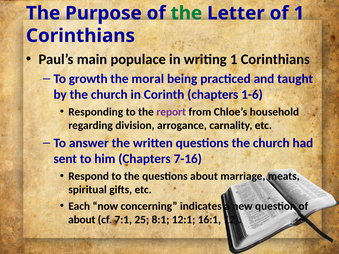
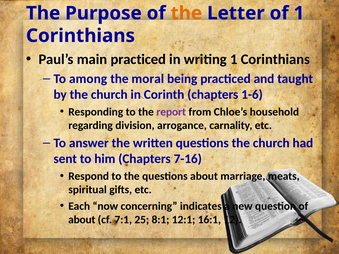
the colour: green -> orange (186, 13)
main populace: populace -> practiced (138, 59)
growth: growth -> among (88, 79)
